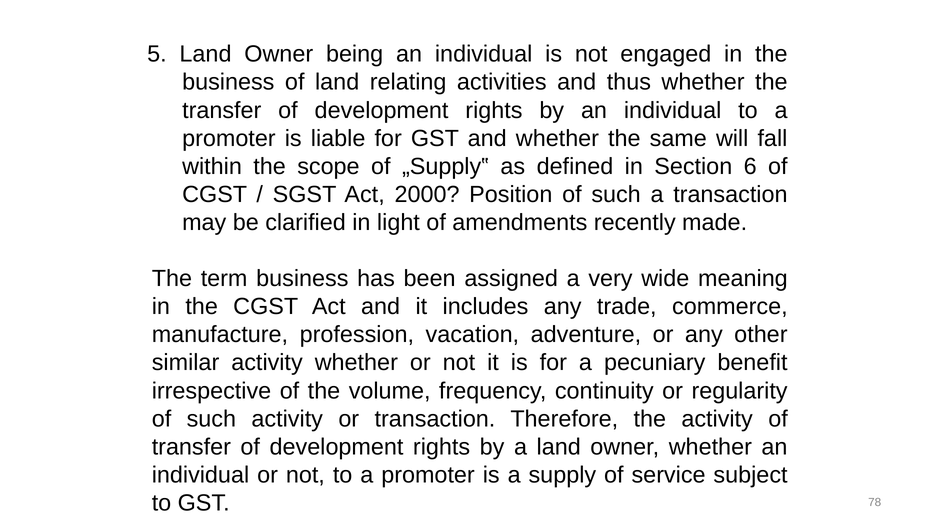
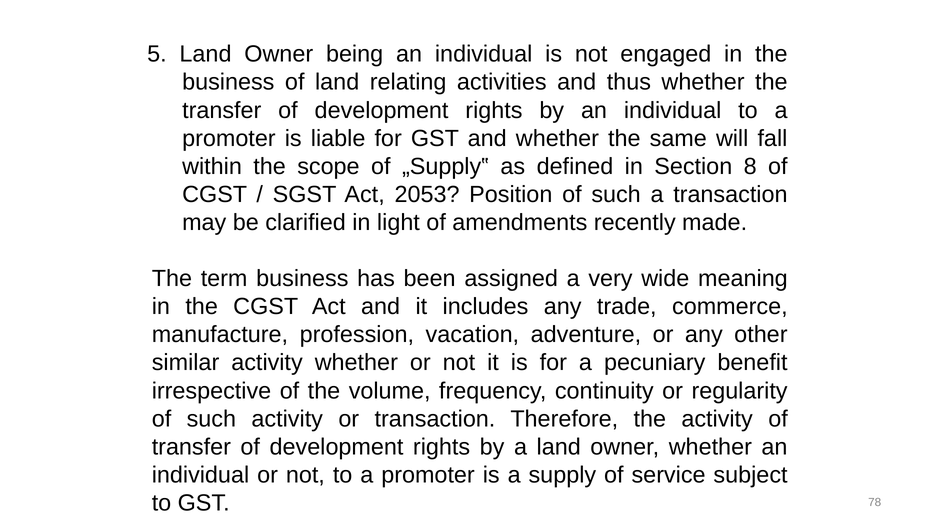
6: 6 -> 8 (750, 166)
2000: 2000 -> 2053 (427, 194)
